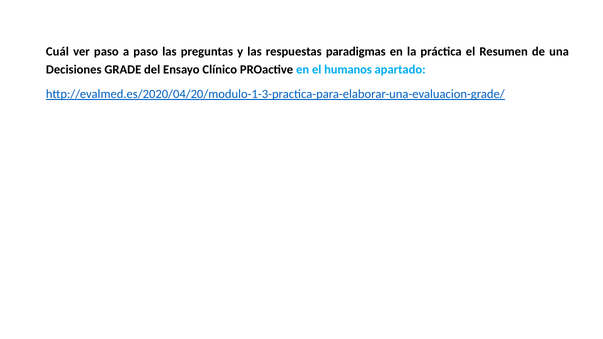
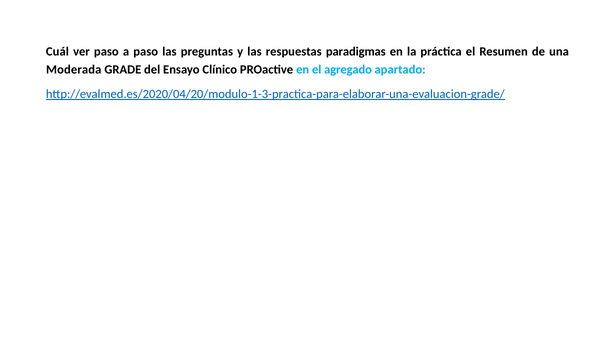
Decisiones: Decisiones -> Moderada (74, 70)
humanos: humanos -> agregado (348, 70)
